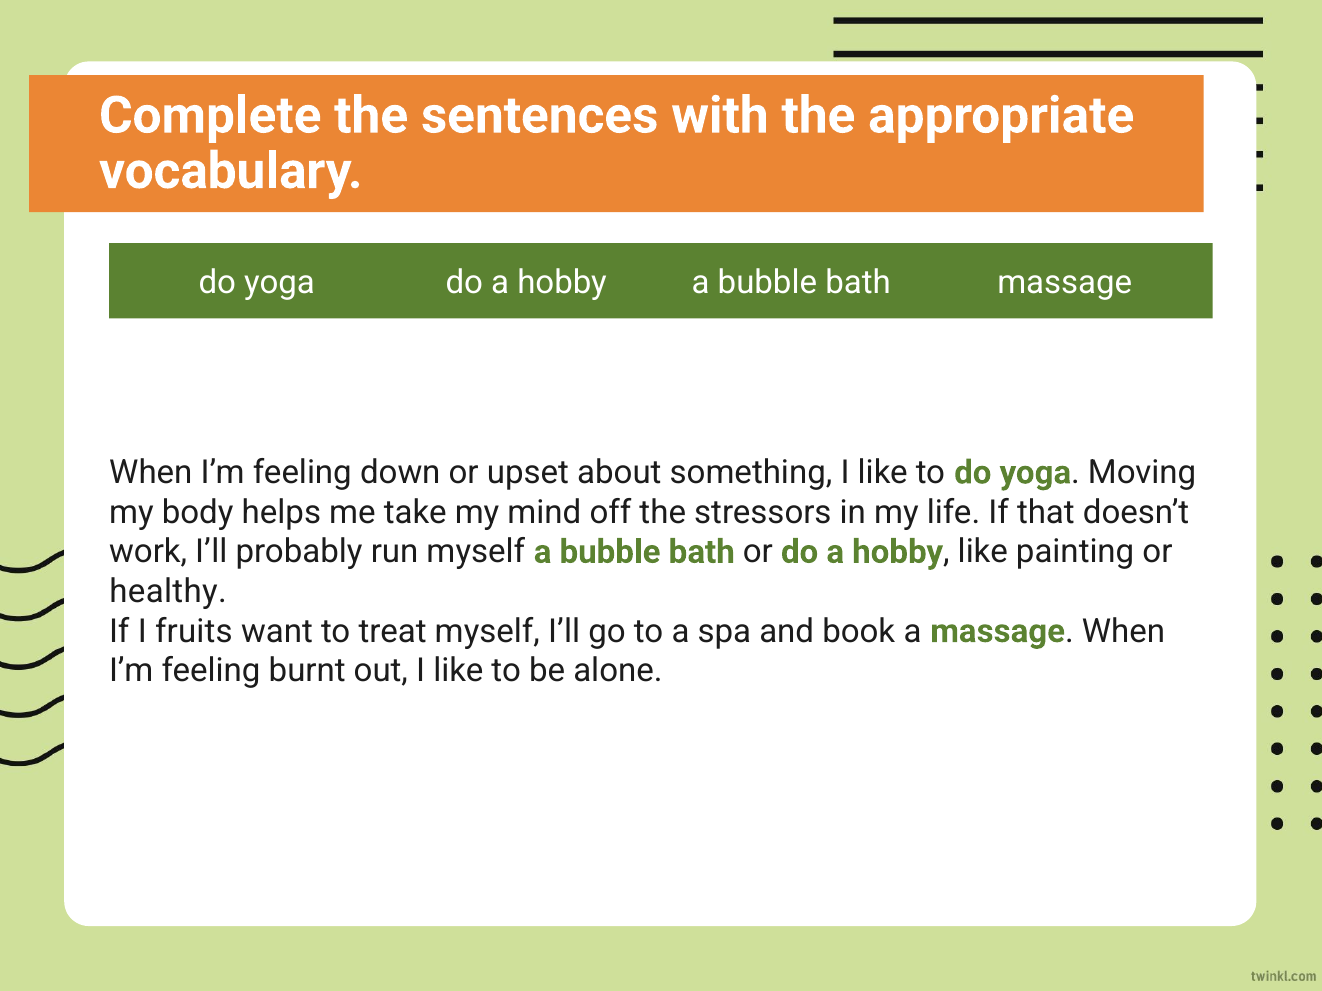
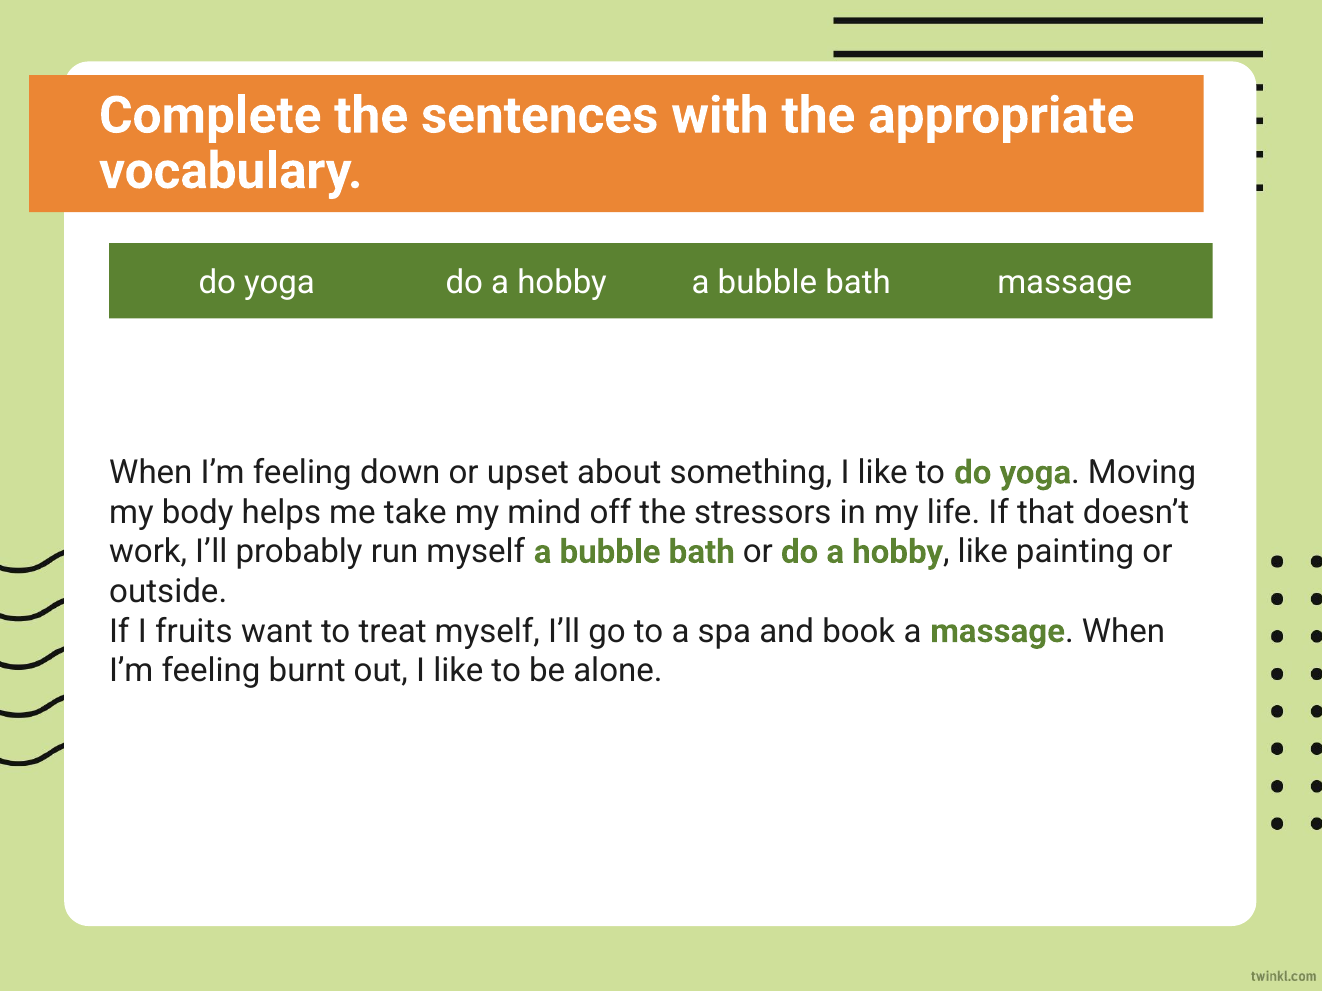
healthy: healthy -> outside (168, 592)
